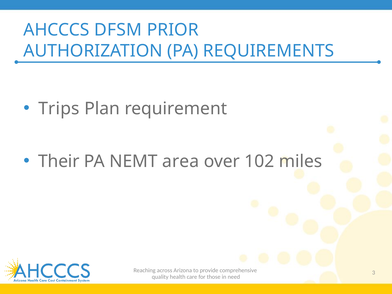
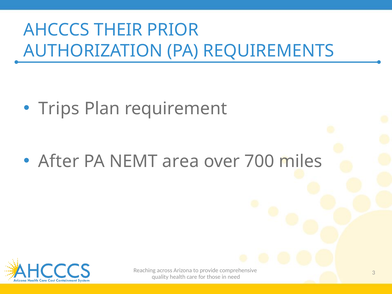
DFSM: DFSM -> THEIR (118, 30)
Their: Their -> After (59, 161)
102: 102 -> 700 (259, 161)
